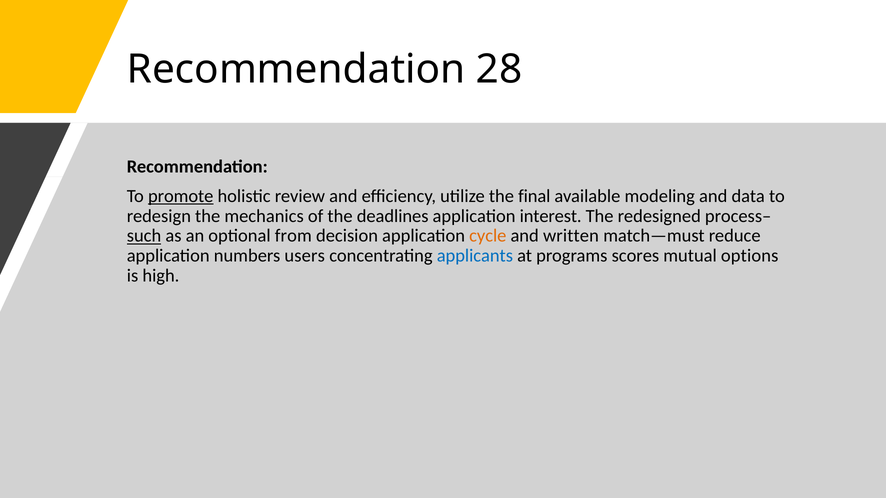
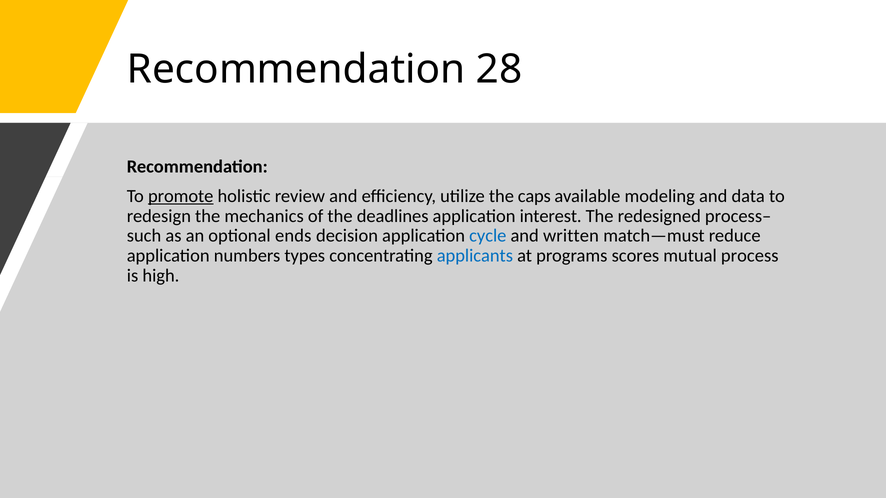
final: final -> caps (534, 196)
such underline: present -> none (144, 236)
from: from -> ends (293, 236)
cycle colour: orange -> blue (488, 236)
users: users -> types (305, 256)
options: options -> process (750, 256)
